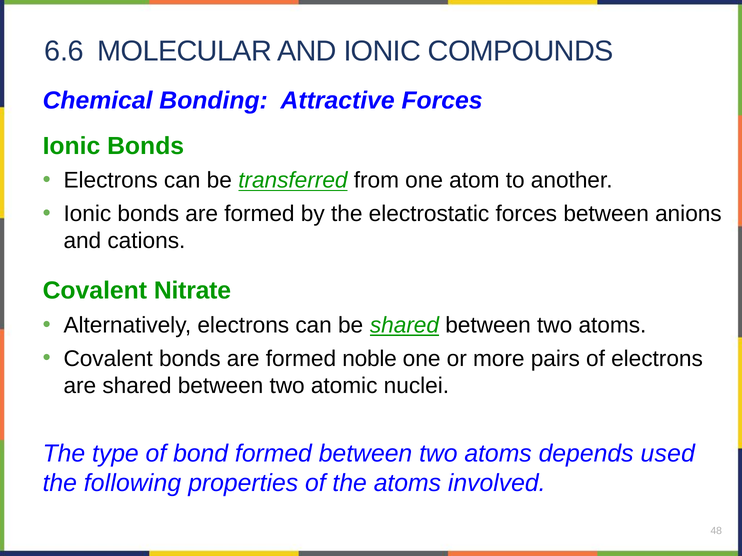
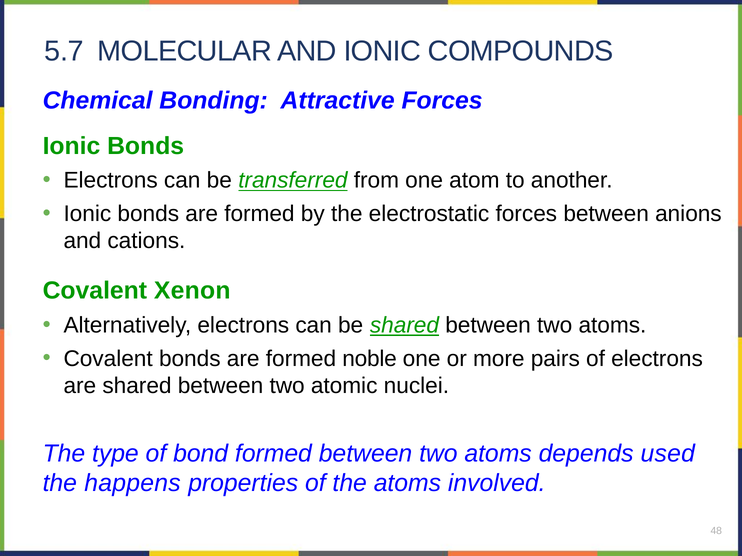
6.6: 6.6 -> 5.7 (64, 51)
Nitrate: Nitrate -> Xenon (192, 291)
following: following -> happens (132, 484)
